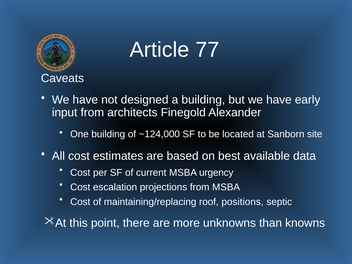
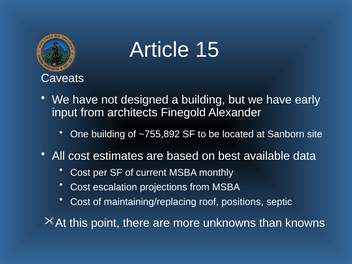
77: 77 -> 15 (207, 50)
~124,000: ~124,000 -> ~755,892 (159, 134)
urgency: urgency -> monthly (216, 173)
